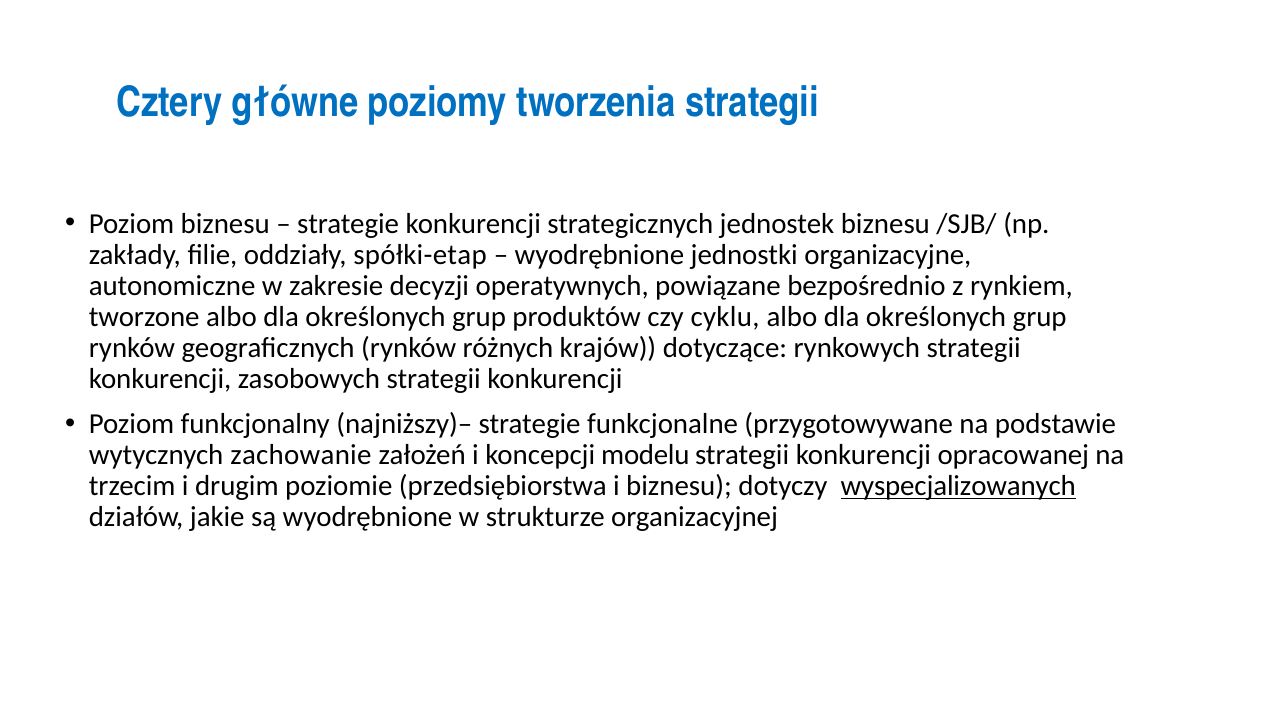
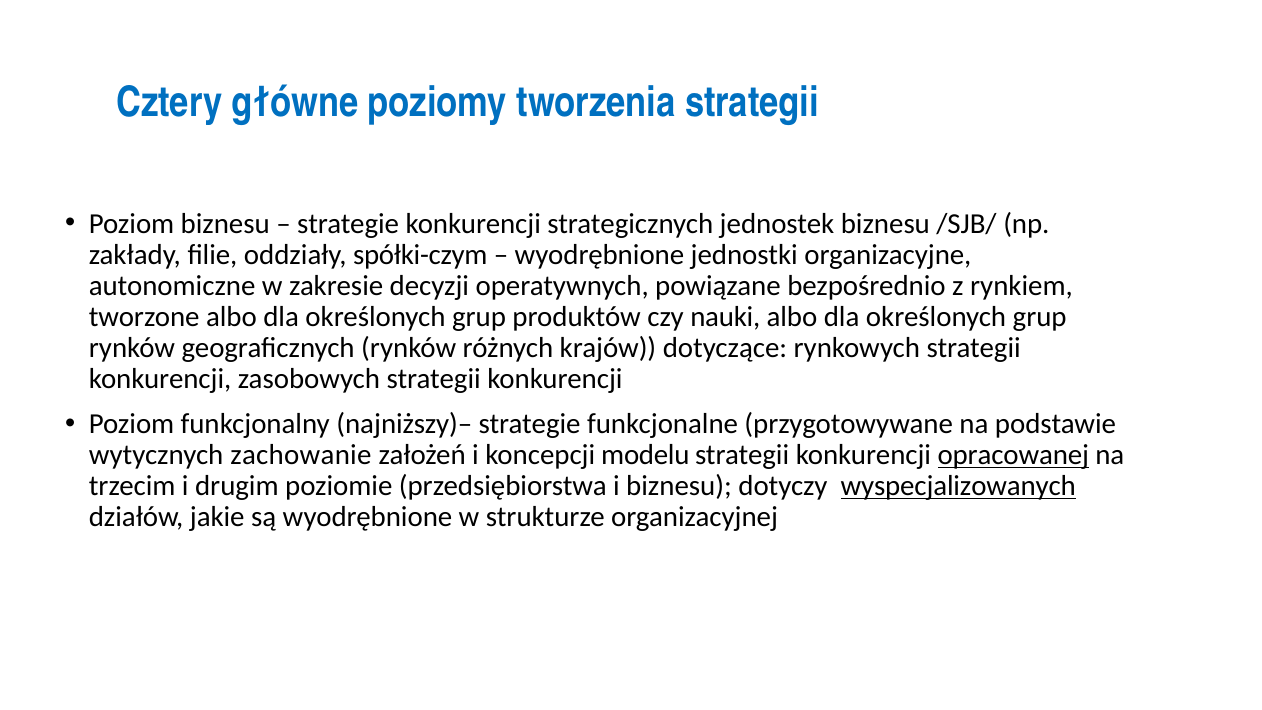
spółki-etap: spółki-etap -> spółki-czym (420, 255)
cyklu: cyklu -> nauki (725, 317)
opracowanej underline: none -> present (1013, 455)
